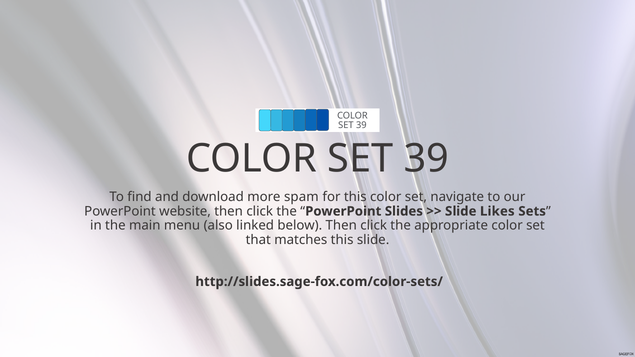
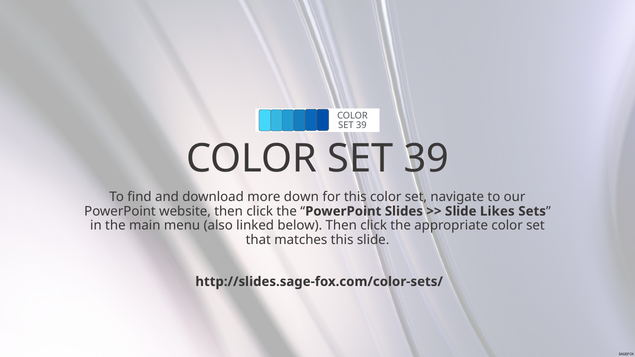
spam: spam -> down (301, 197)
